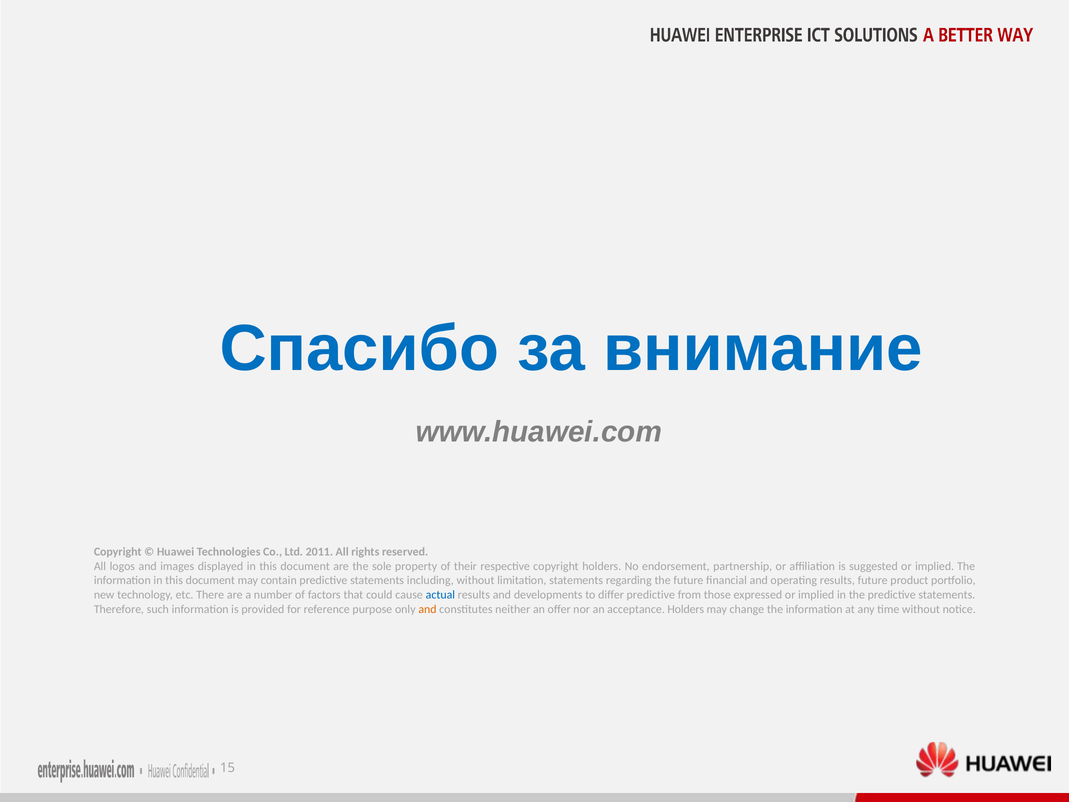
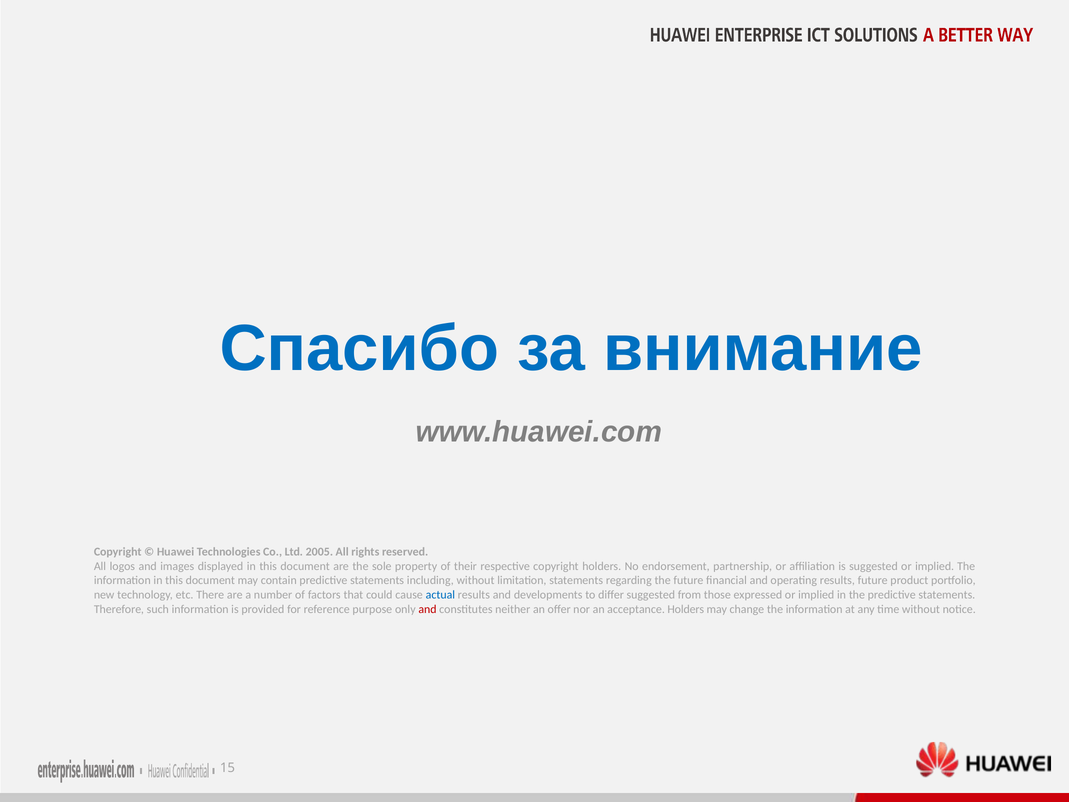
2011: 2011 -> 2005 (319, 552)
differ predictive: predictive -> suggested (651, 595)
and colour: orange -> red (427, 609)
